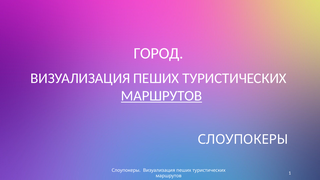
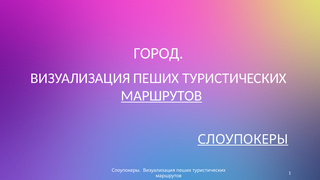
СЛОУПОКЕРЫ underline: none -> present (243, 139)
